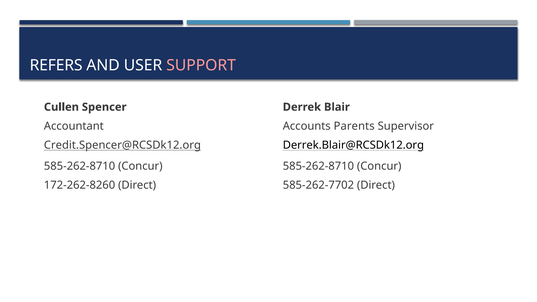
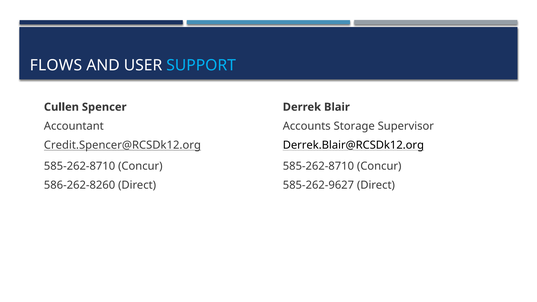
REFERS: REFERS -> FLOWS (56, 65)
SUPPORT colour: pink -> light blue (201, 65)
Parents: Parents -> Storage (354, 126)
172-262-8260: 172-262-8260 -> 586-262-8260 (80, 185)
585-262-7702: 585-262-7702 -> 585-262-9627 (318, 185)
